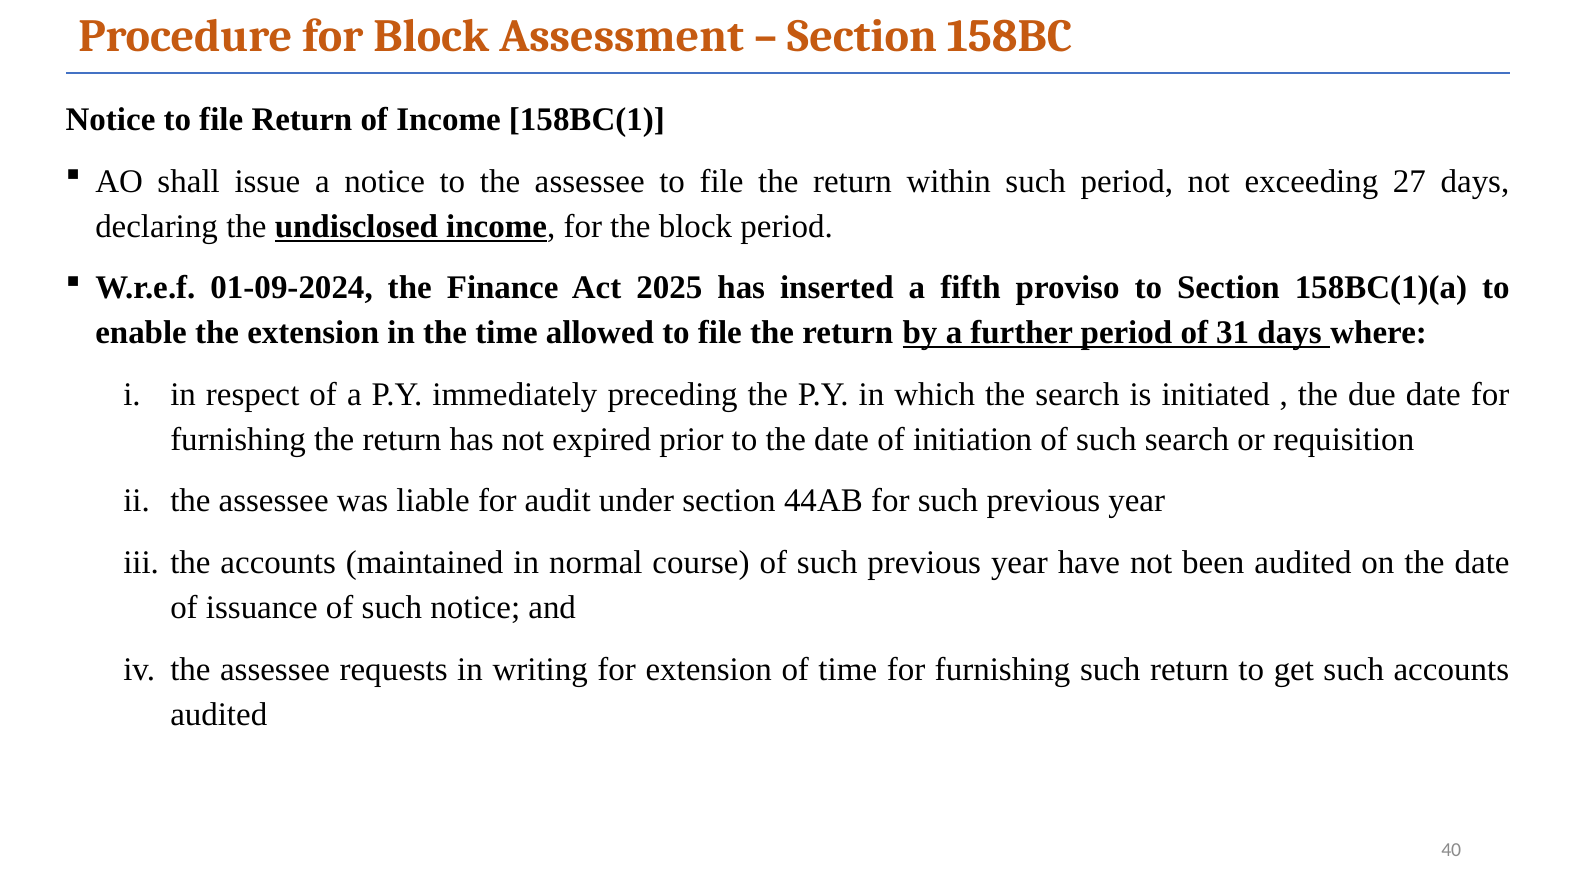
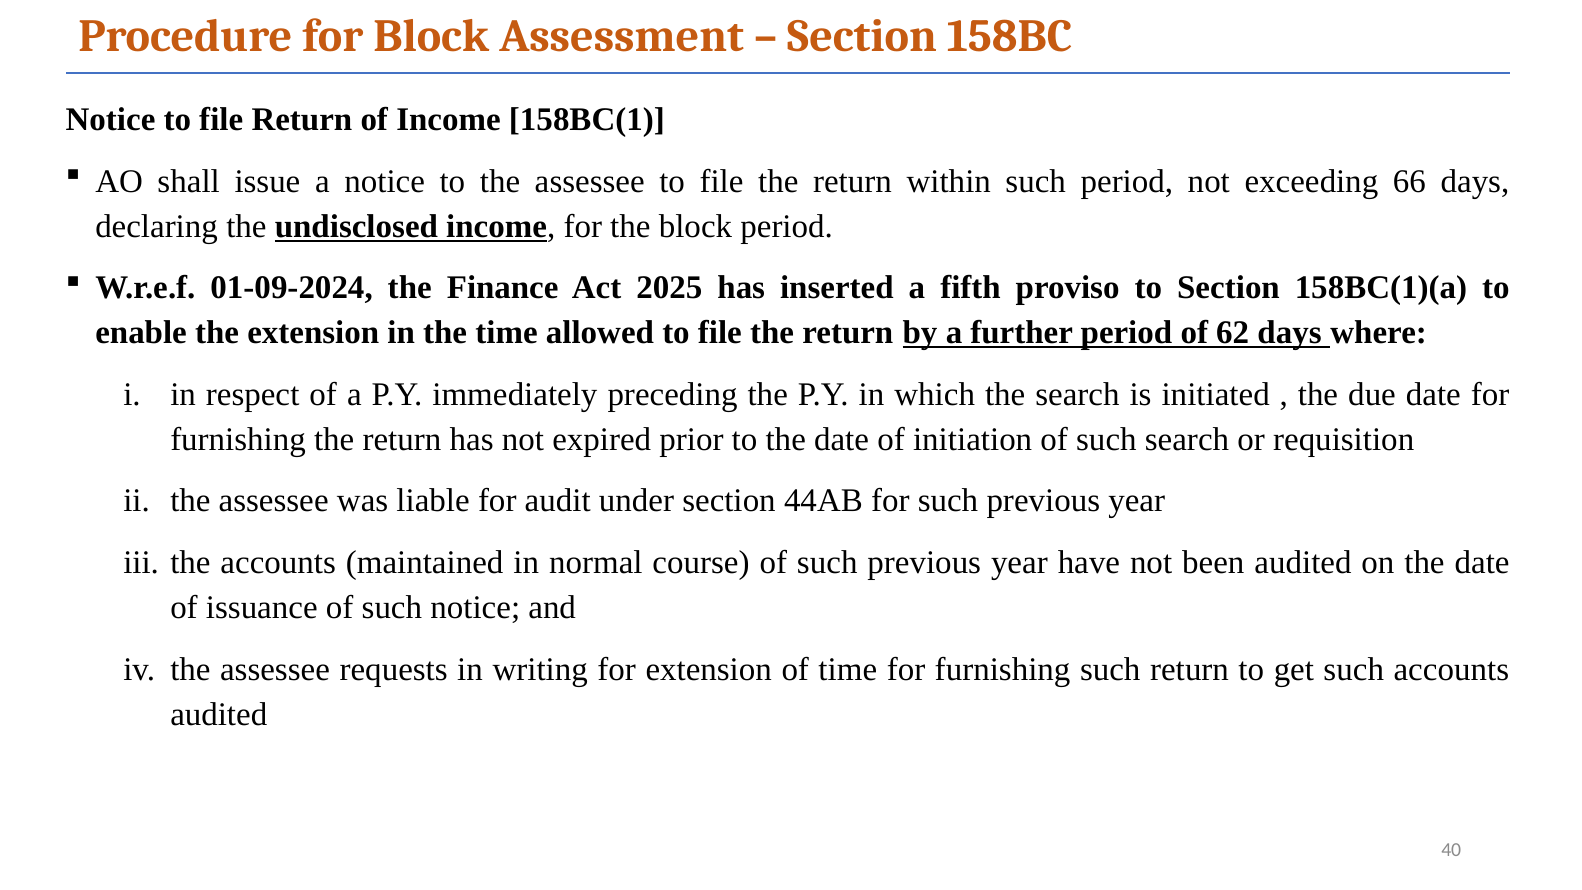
27: 27 -> 66 (1409, 181)
31: 31 -> 62 (1233, 333)
